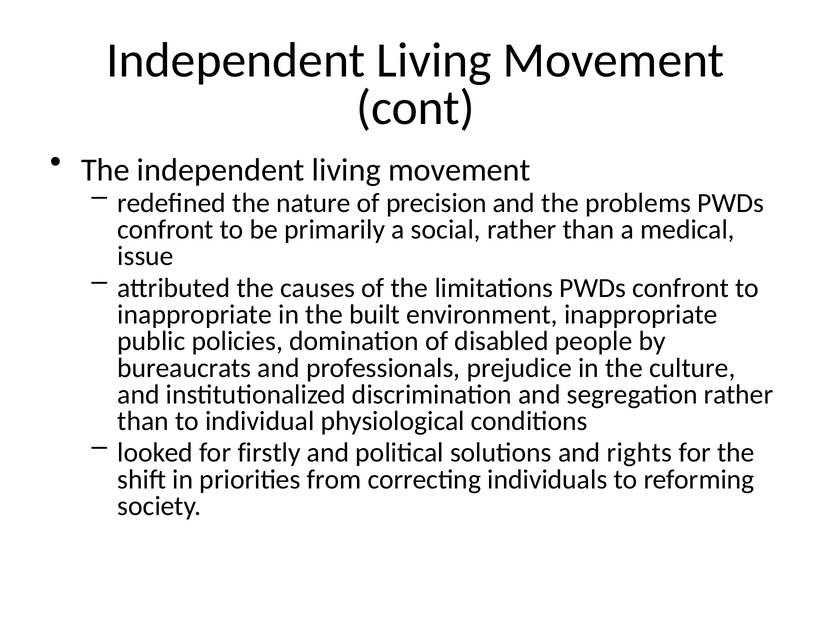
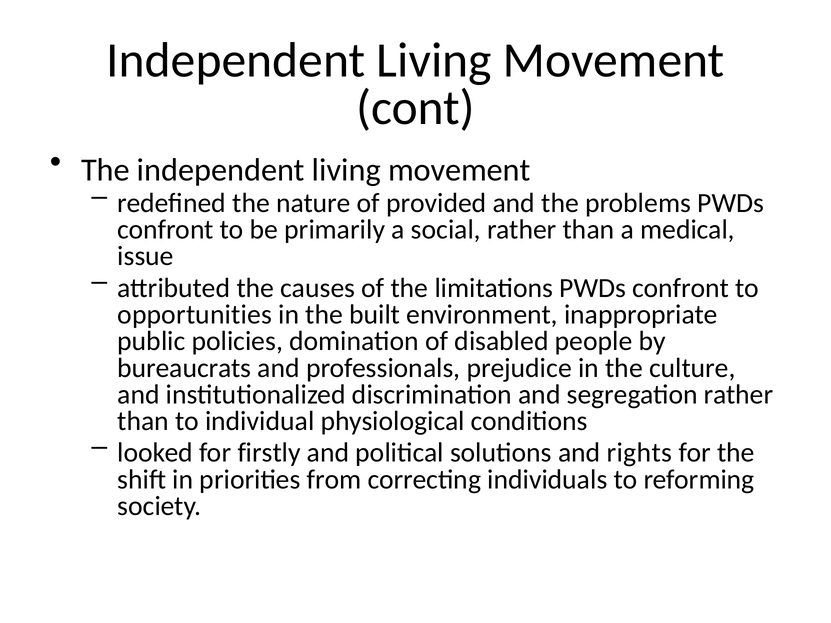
precision: precision -> provided (436, 203)
inappropriate: inappropriate -> opportunities (195, 315)
